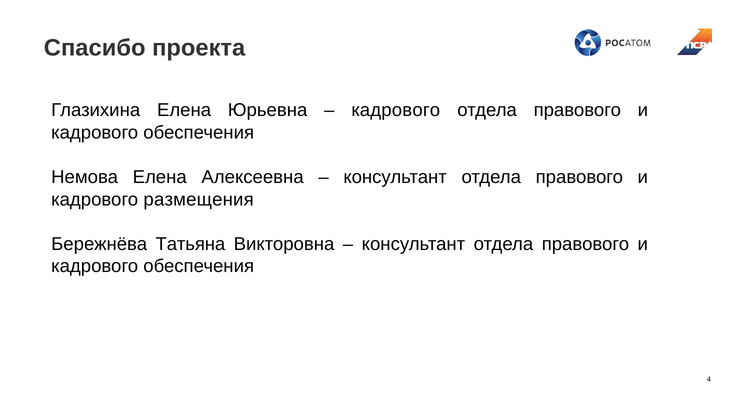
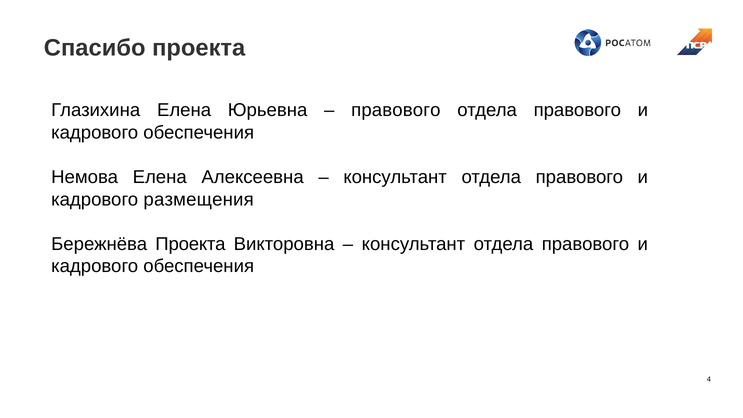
кадрового: кадрового -> правового (396, 110)
Бережнёва Татьяна: Татьяна -> Проекта (190, 244)
